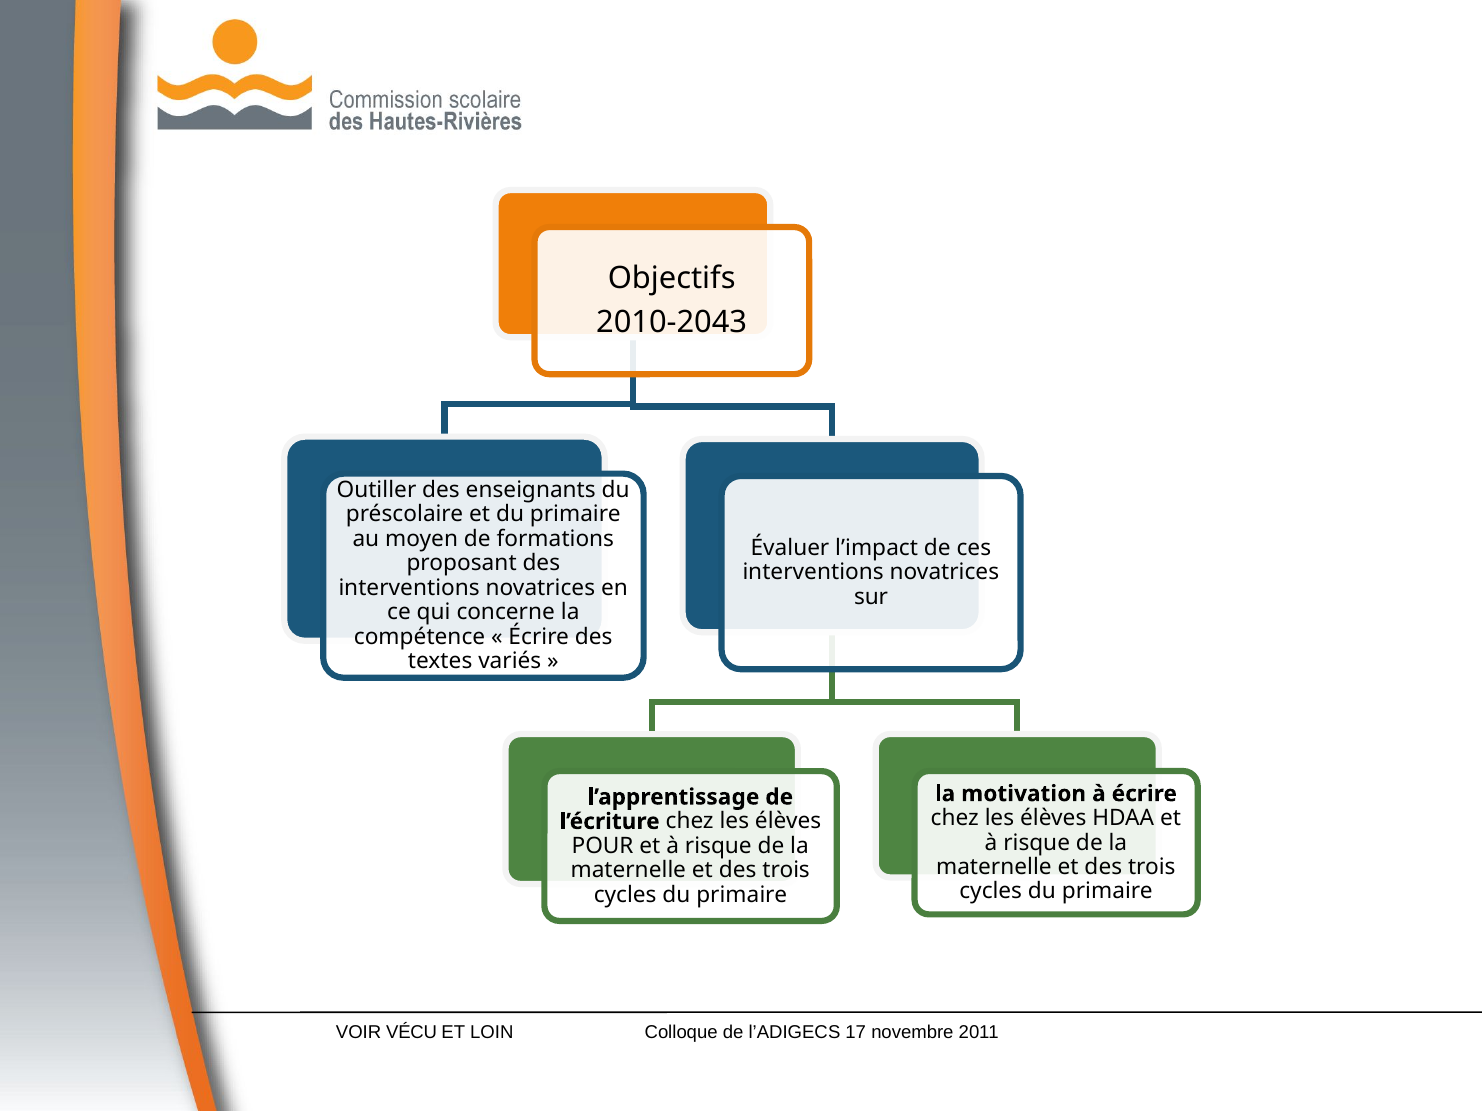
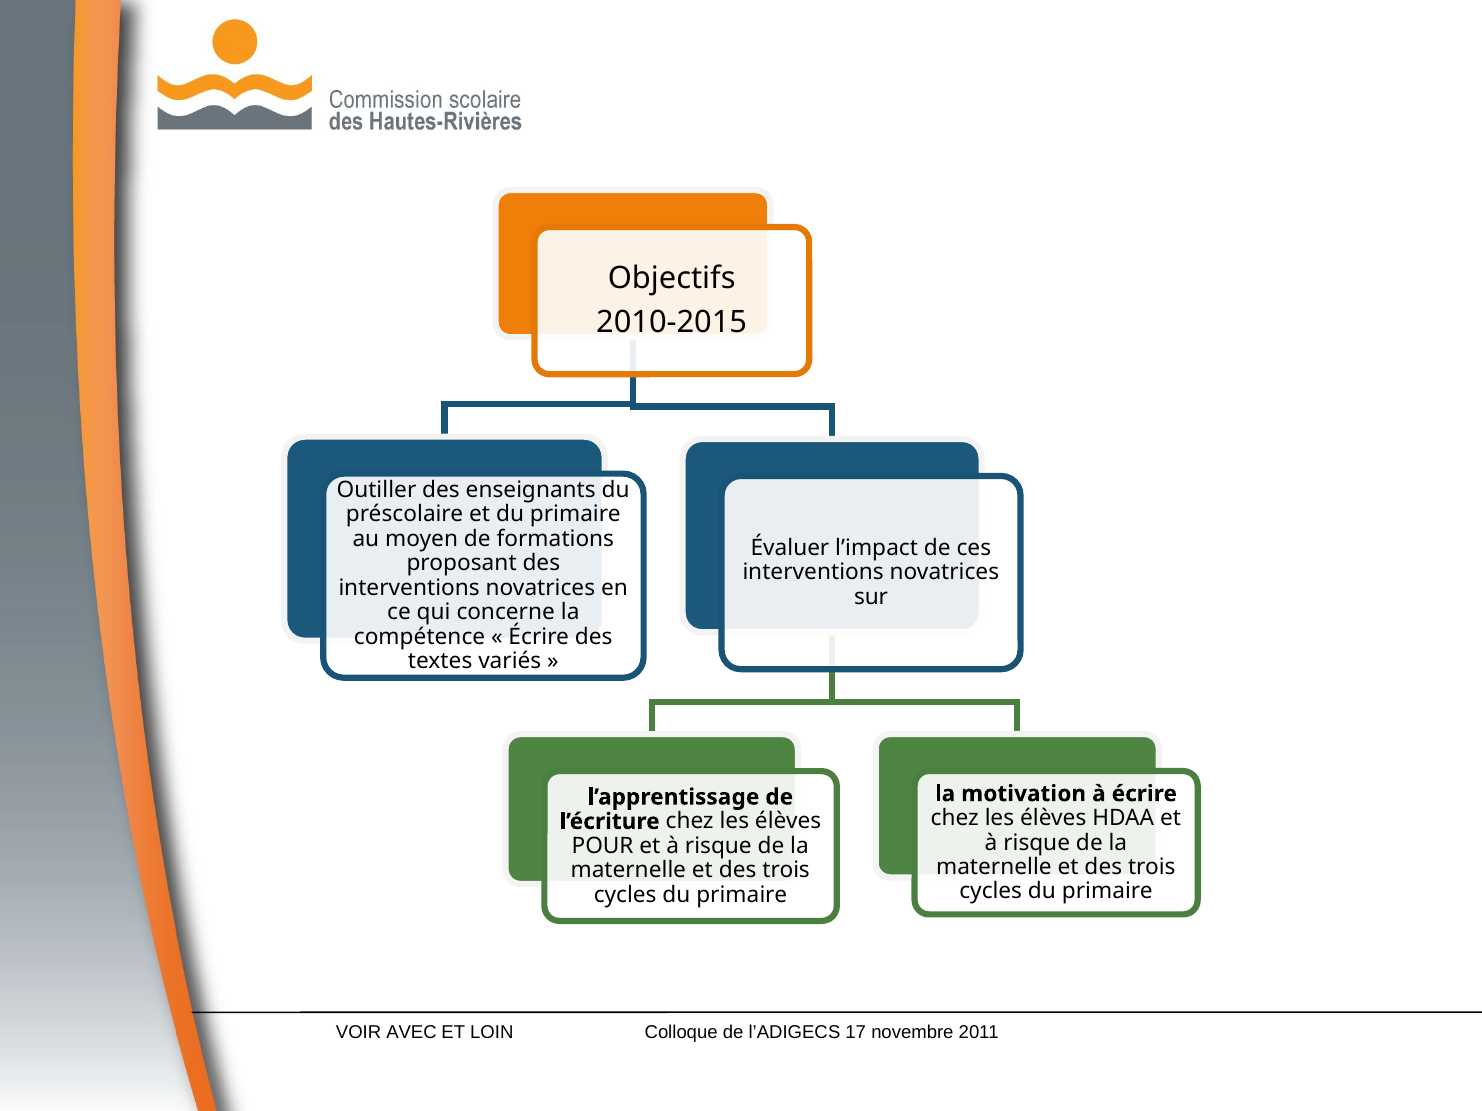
2010-2043: 2010-2043 -> 2010-2015 (672, 323)
VÉCU: VÉCU -> AVEC (412, 1033)
